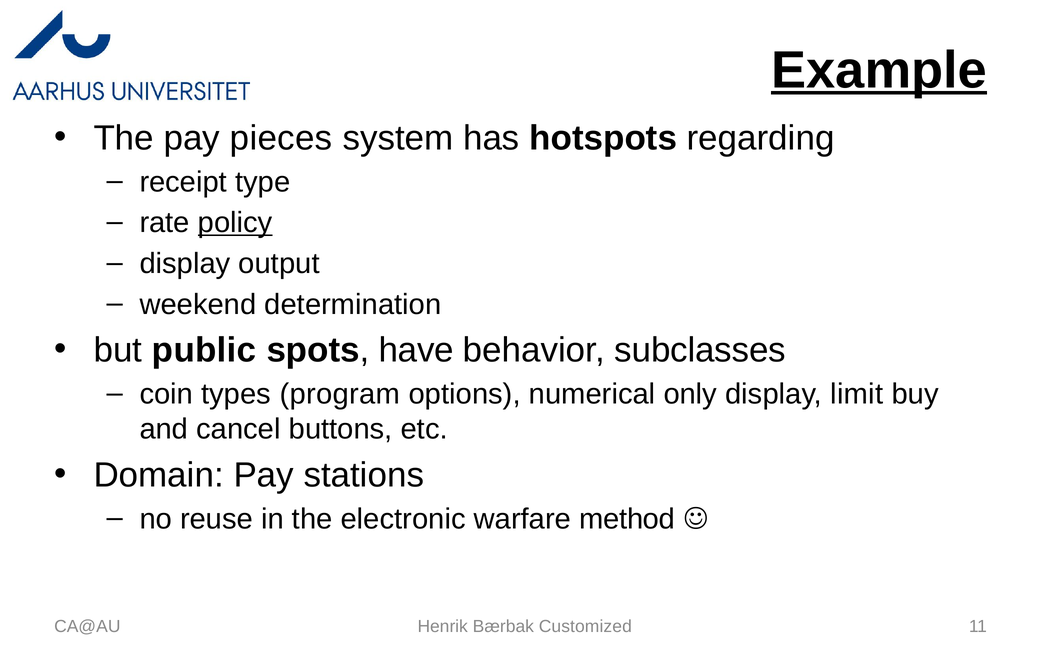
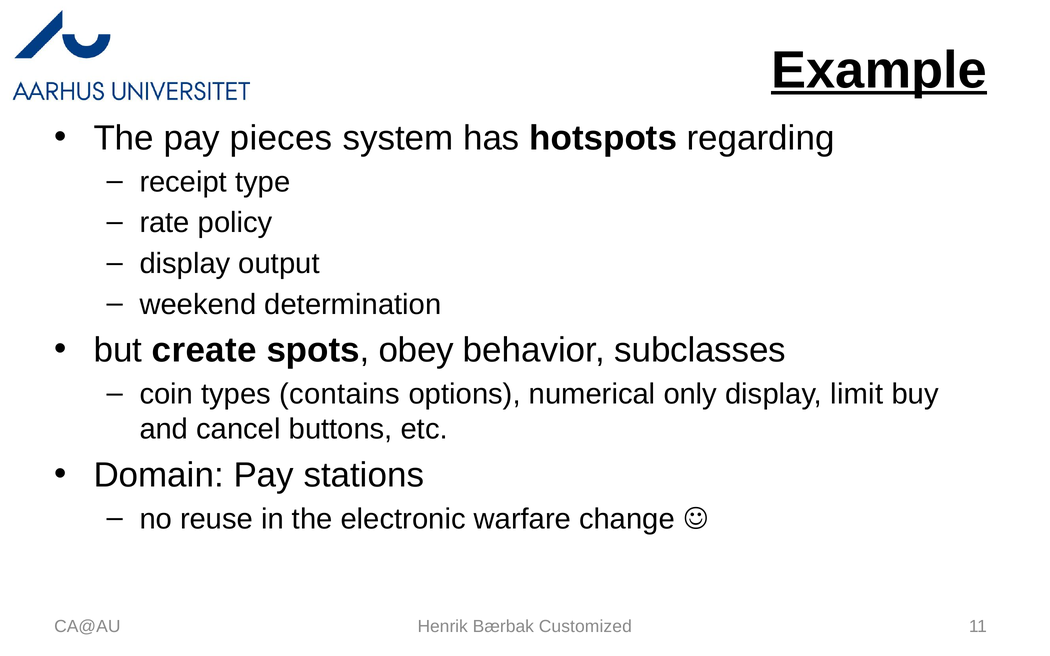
policy underline: present -> none (235, 223)
public: public -> create (204, 350)
have: have -> obey (416, 350)
program: program -> contains (340, 394)
method: method -> change (627, 519)
